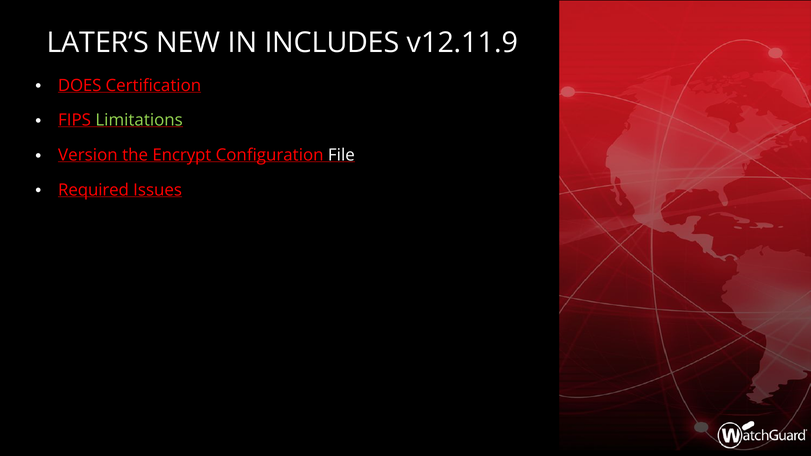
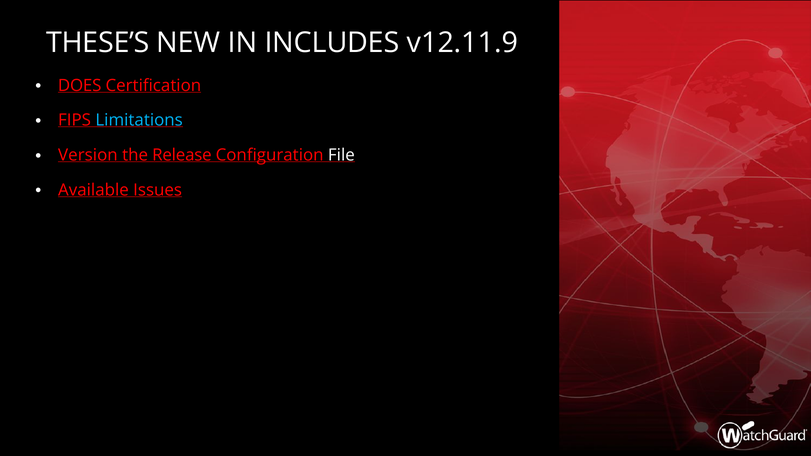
LATER’S: LATER’S -> THESE’S (98, 43)
Limitations colour: light green -> light blue (139, 120)
Encrypt: Encrypt -> Release (182, 155)
Required: Required -> Available (93, 190)
